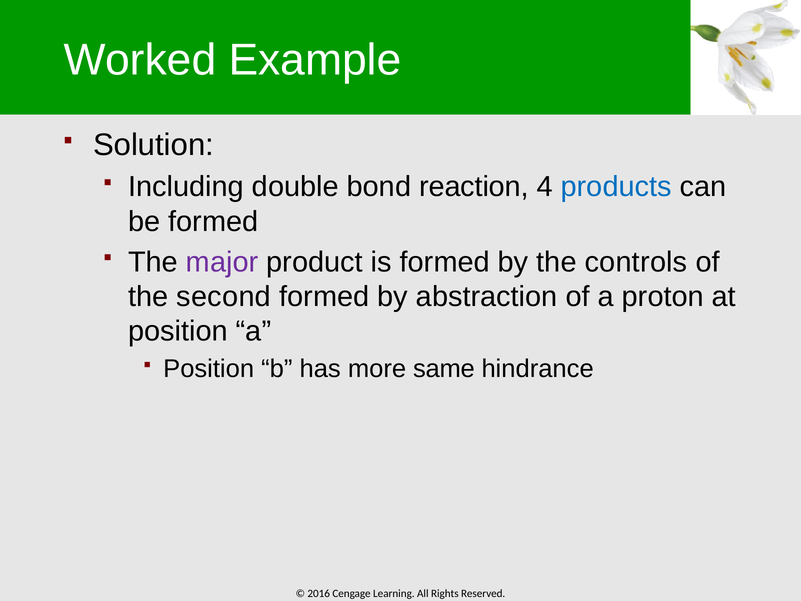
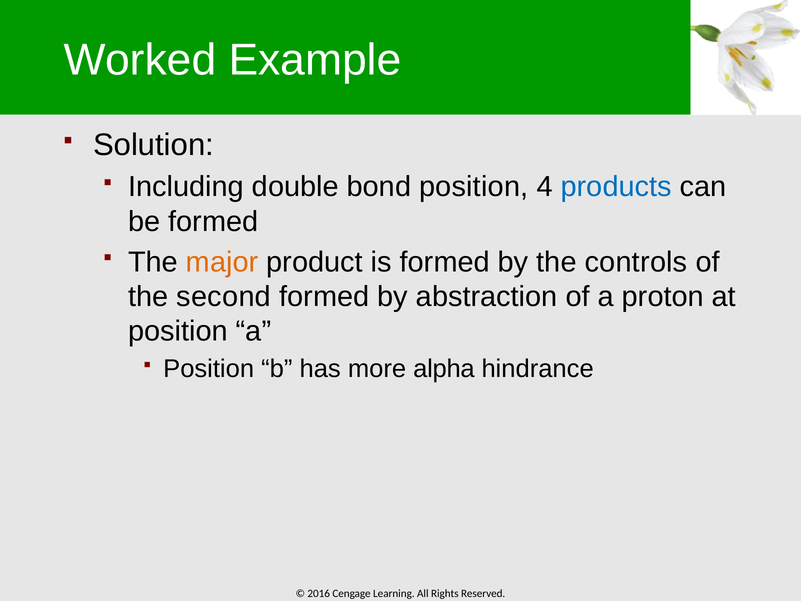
bond reaction: reaction -> position (474, 187)
major colour: purple -> orange (222, 262)
same: same -> alpha (444, 369)
